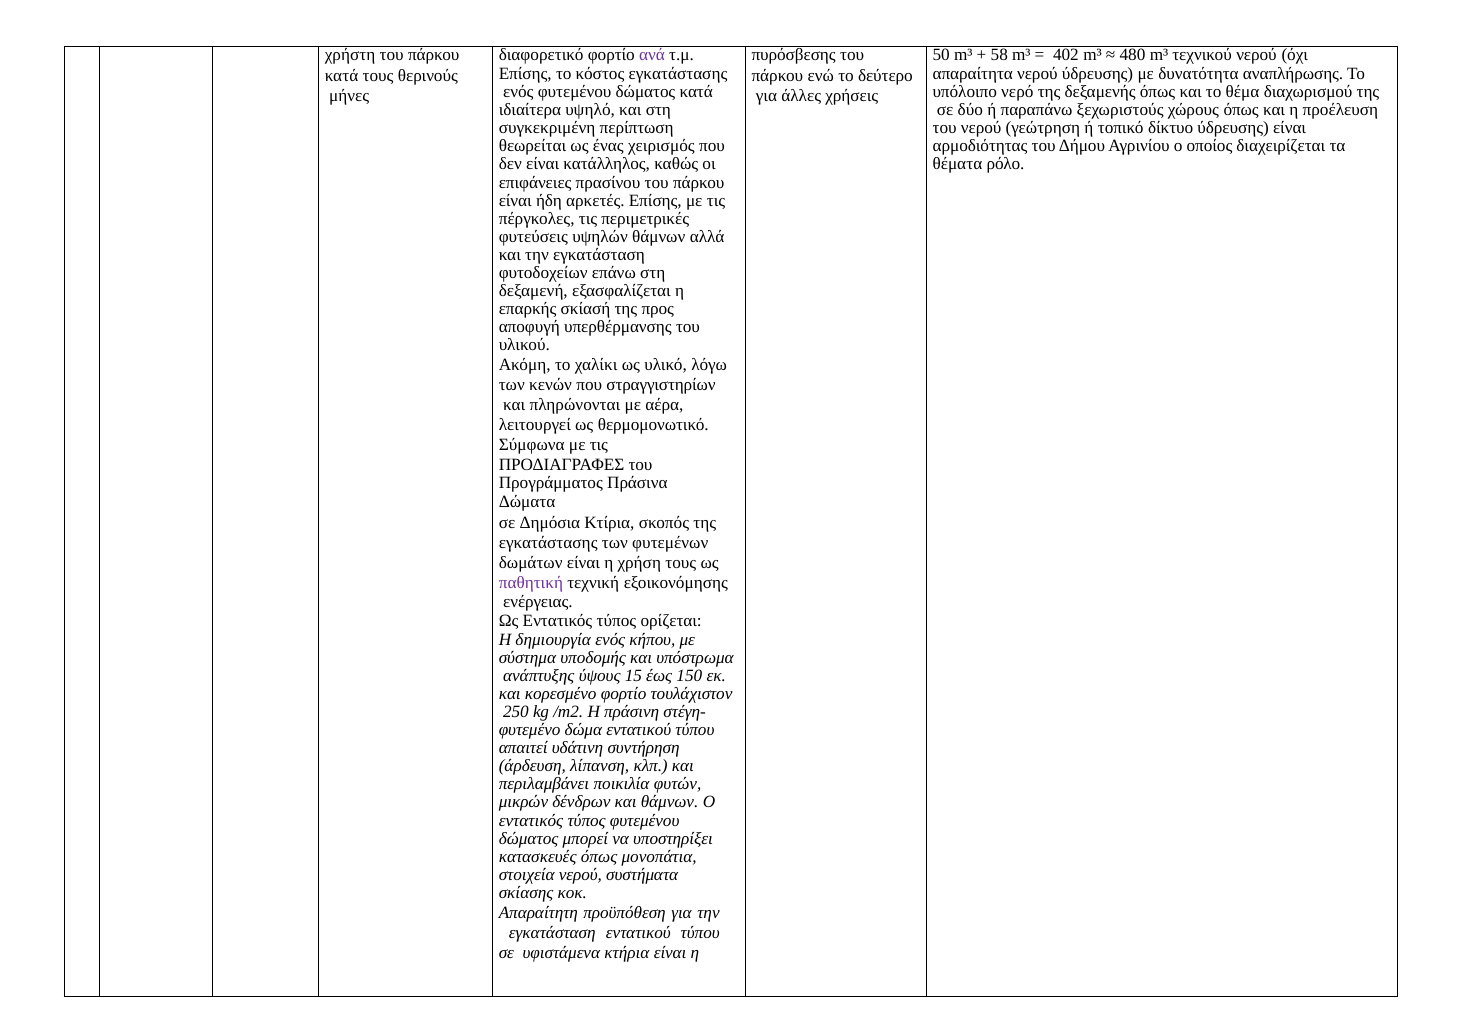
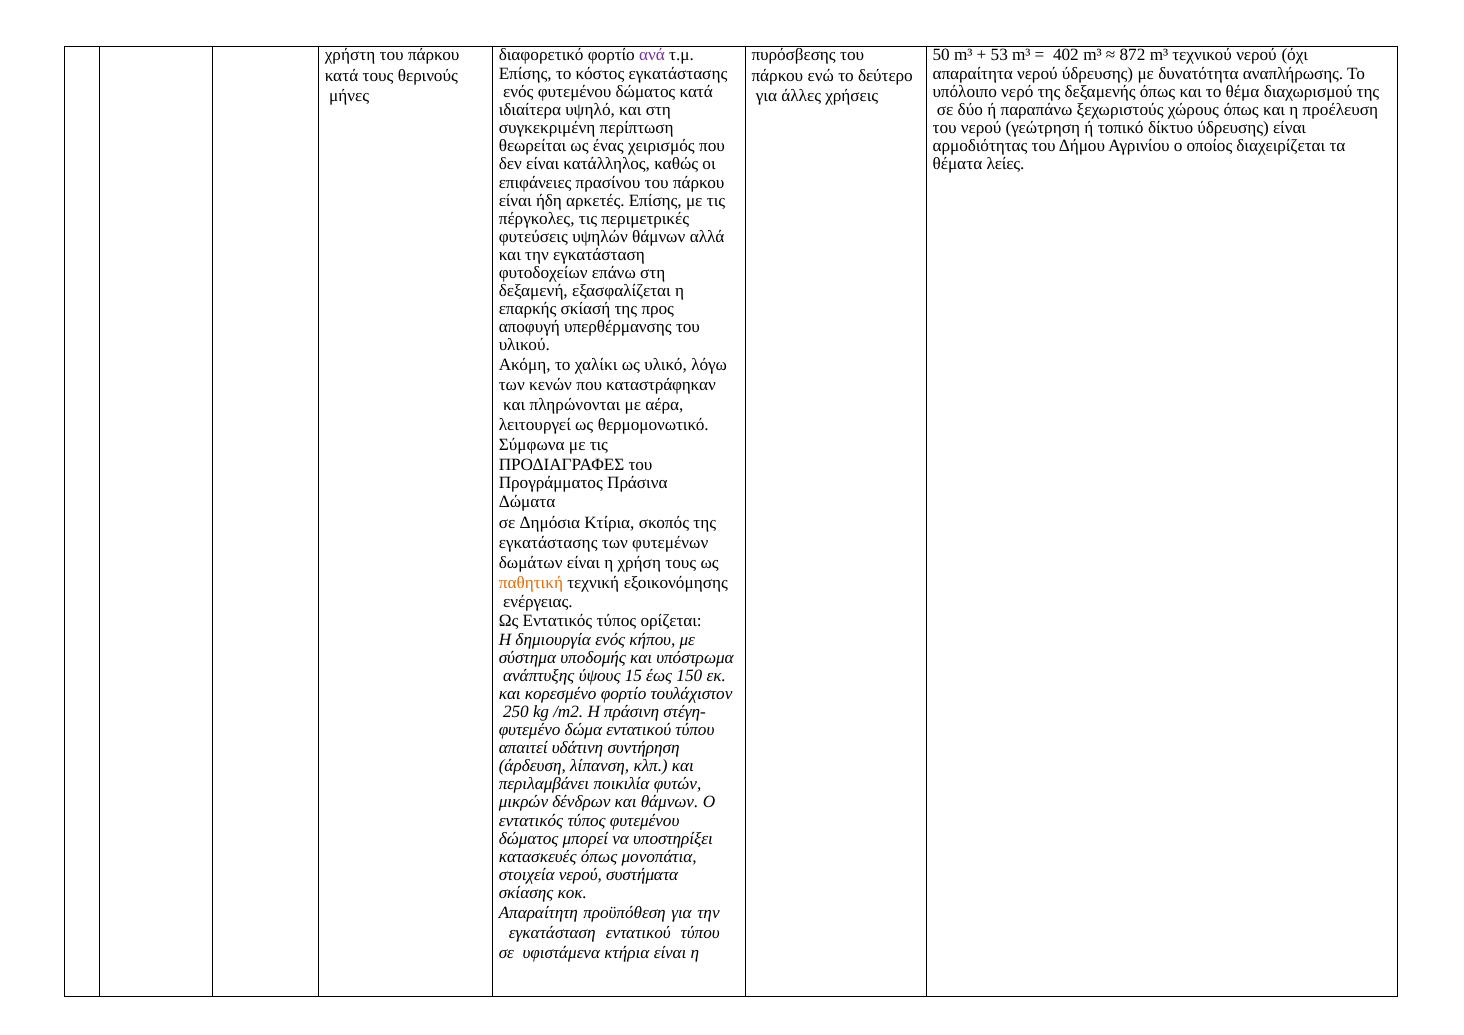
58: 58 -> 53 (999, 55)
480: 480 -> 872 (1132, 55)
ρόλο: ρόλο -> λείες (1005, 164)
στραγγιστηρίων: στραγγιστηρίων -> καταστράφηκαν (661, 385)
παθητική colour: purple -> orange (531, 582)
